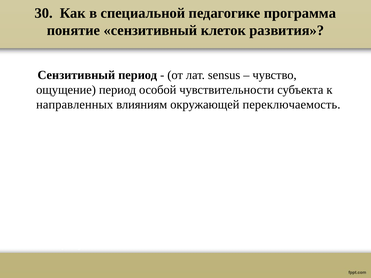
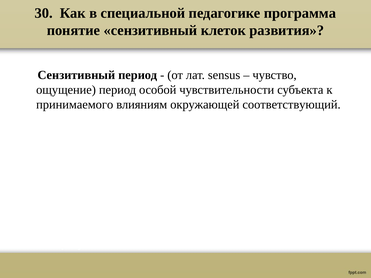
направленных: направленных -> принимаемого (75, 105)
переключаемость: переключаемость -> соответствующий (292, 105)
